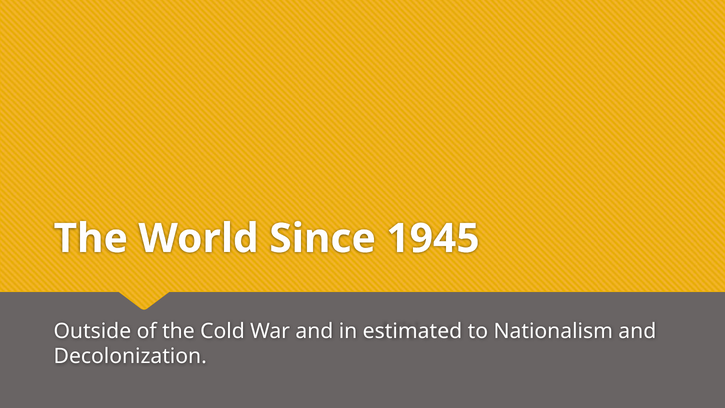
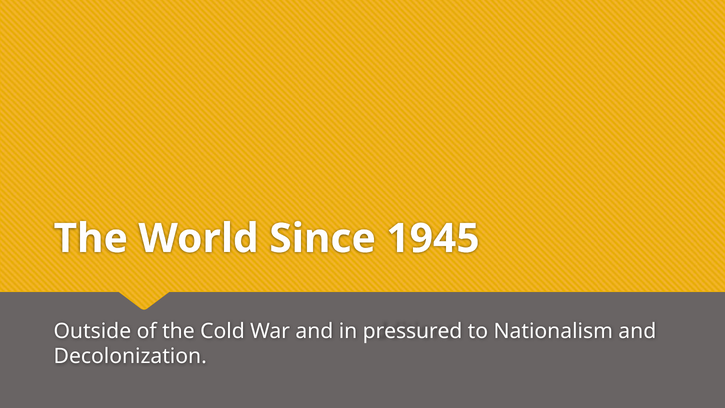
estimated: estimated -> pressured (413, 331)
